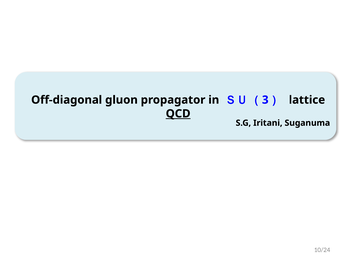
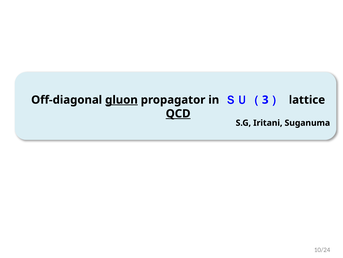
gluon underline: none -> present (121, 100)
